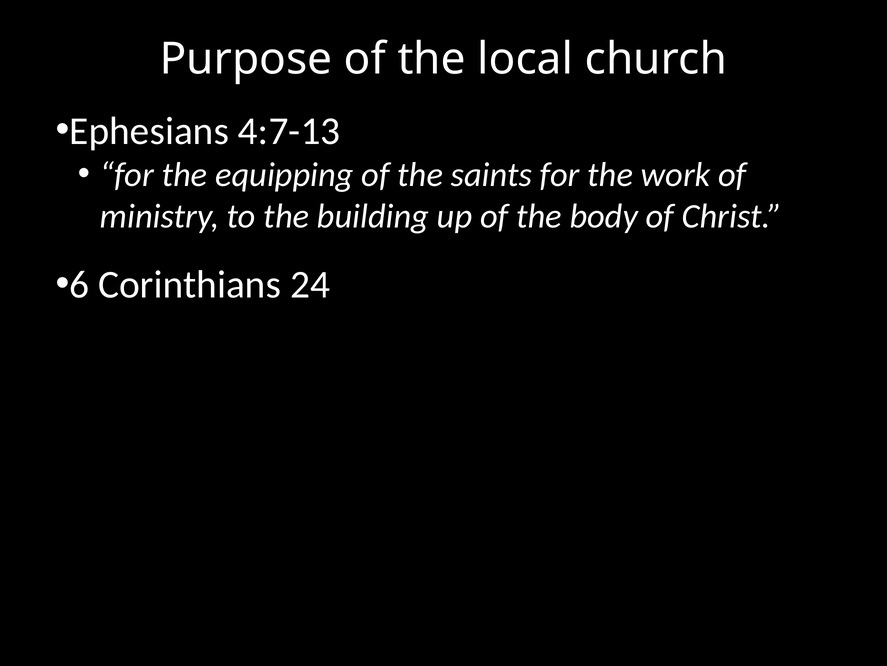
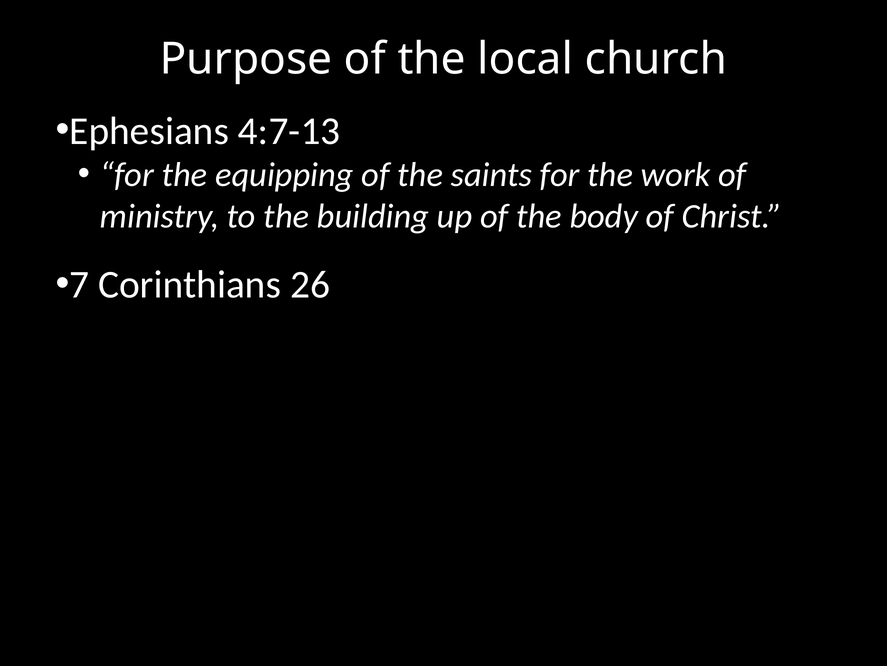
6: 6 -> 7 (79, 284)
24: 24 -> 26 (310, 284)
